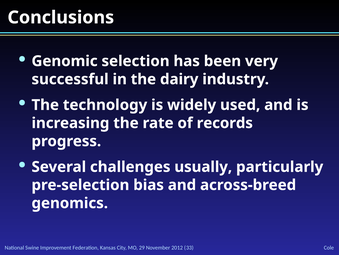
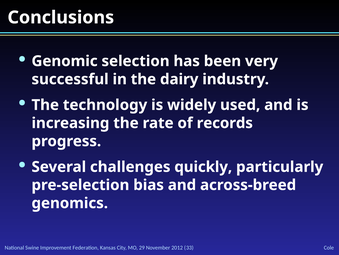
usually: usually -> quickly (203, 166)
